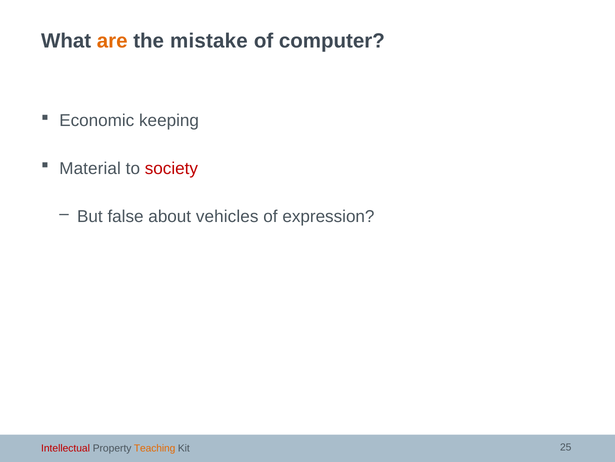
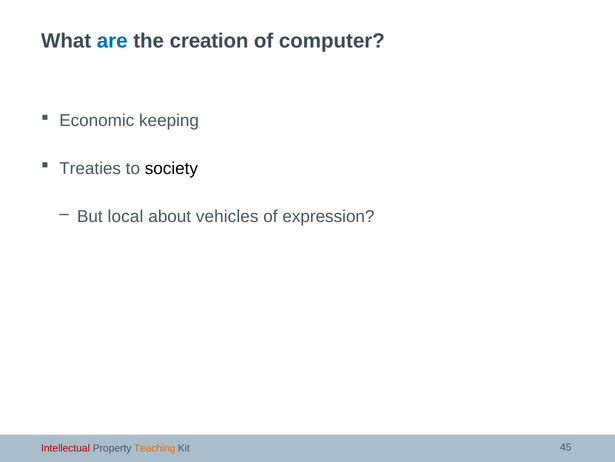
are colour: orange -> blue (112, 41)
mistake: mistake -> creation (209, 41)
Material: Material -> Treaties (90, 168)
society colour: red -> black (171, 168)
false: false -> local (125, 216)
25: 25 -> 45 (566, 447)
